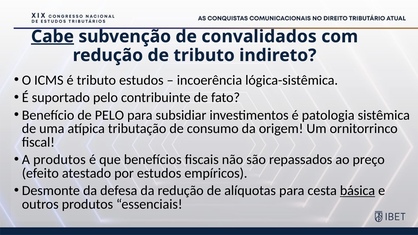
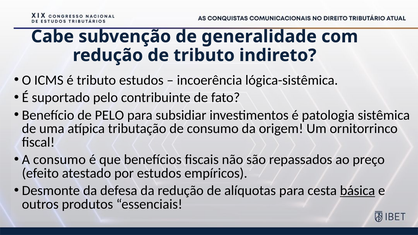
Cabe underline: present -> none (52, 37)
convalidados: convalidados -> generalidade (259, 37)
A produtos: produtos -> consumo (59, 160)
